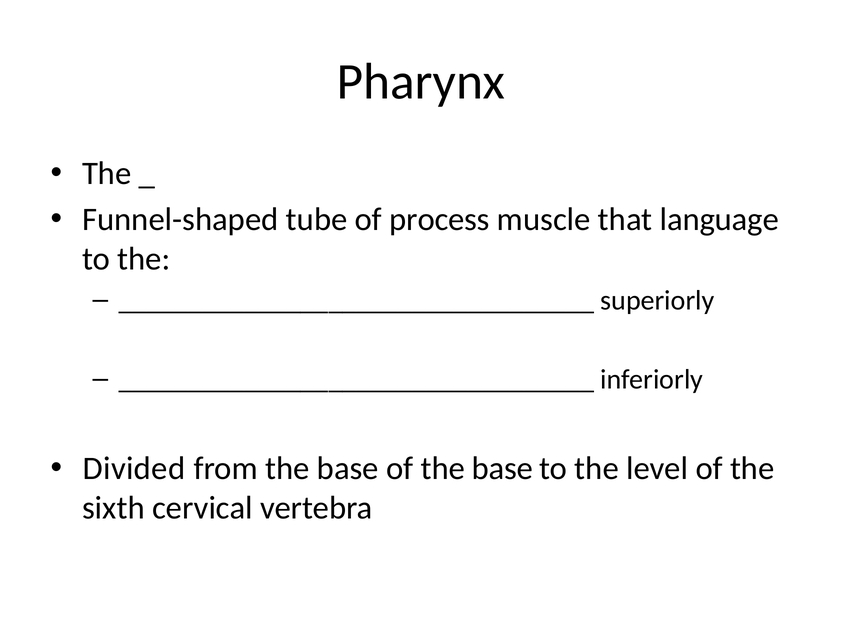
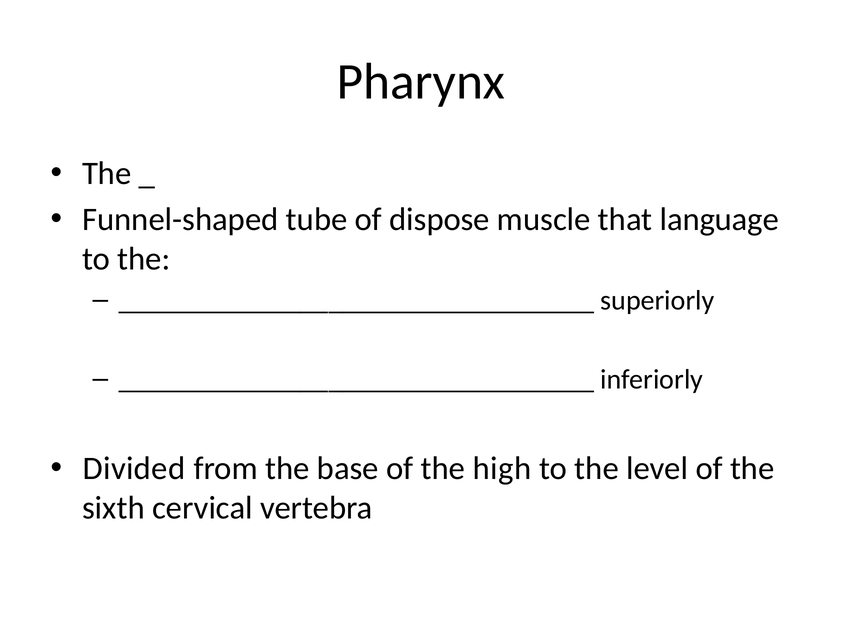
process: process -> dispose (440, 219)
of the base: base -> high (502, 468)
